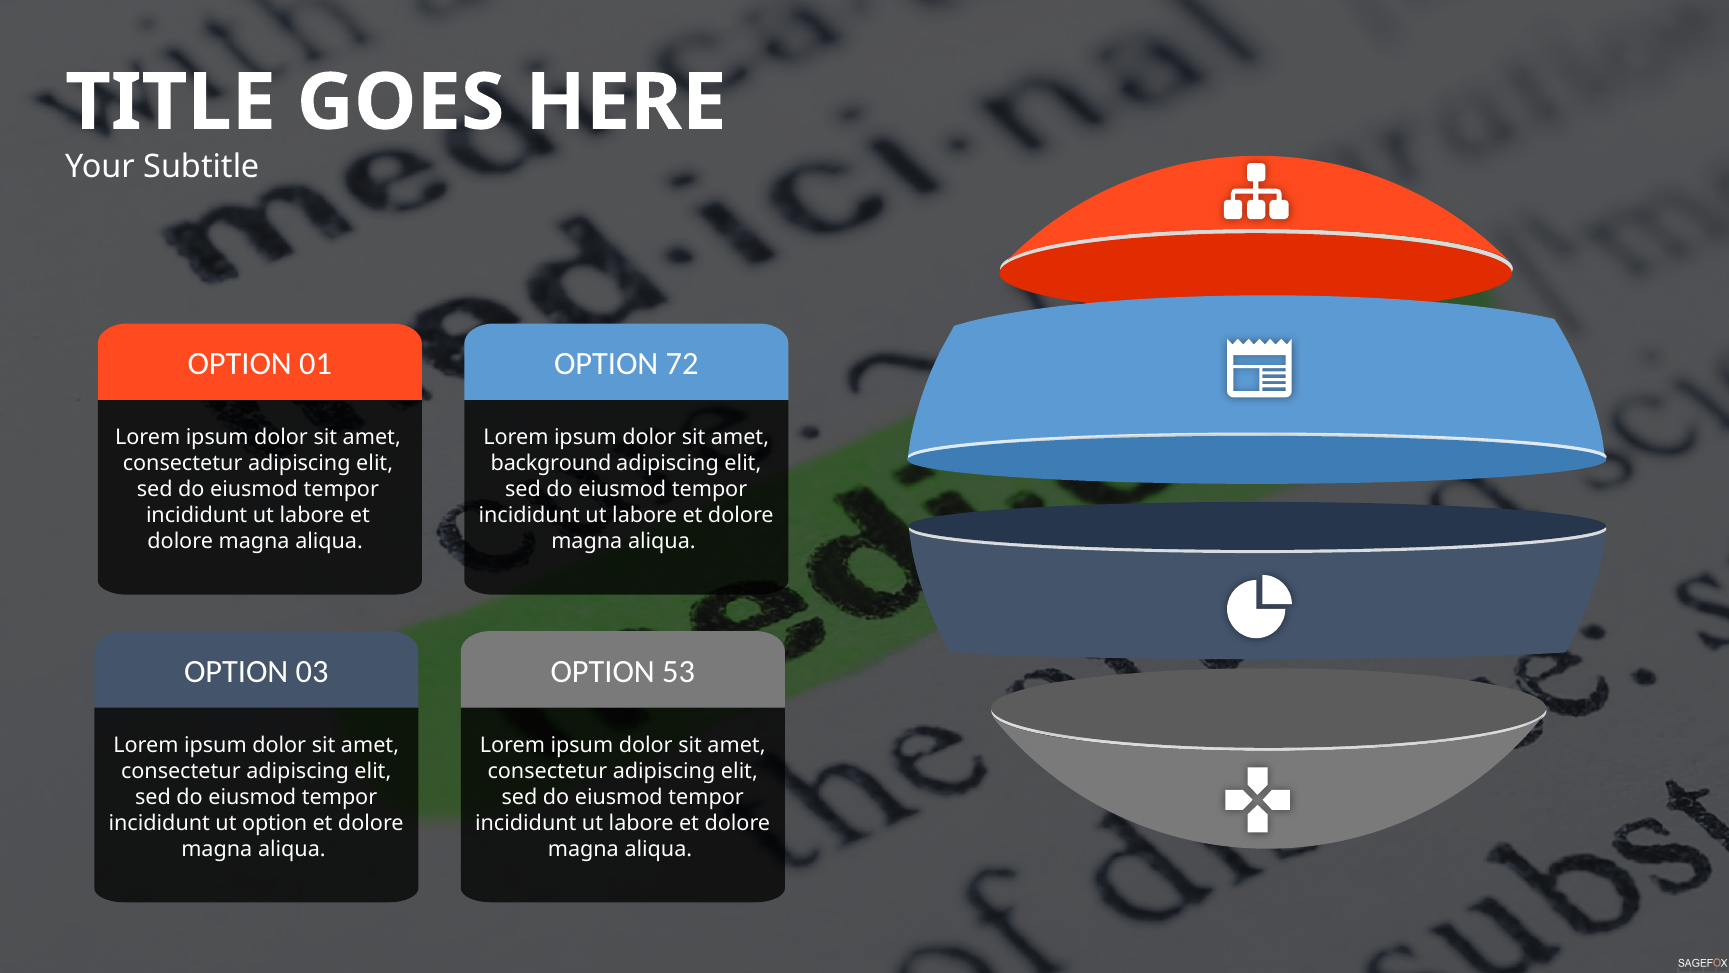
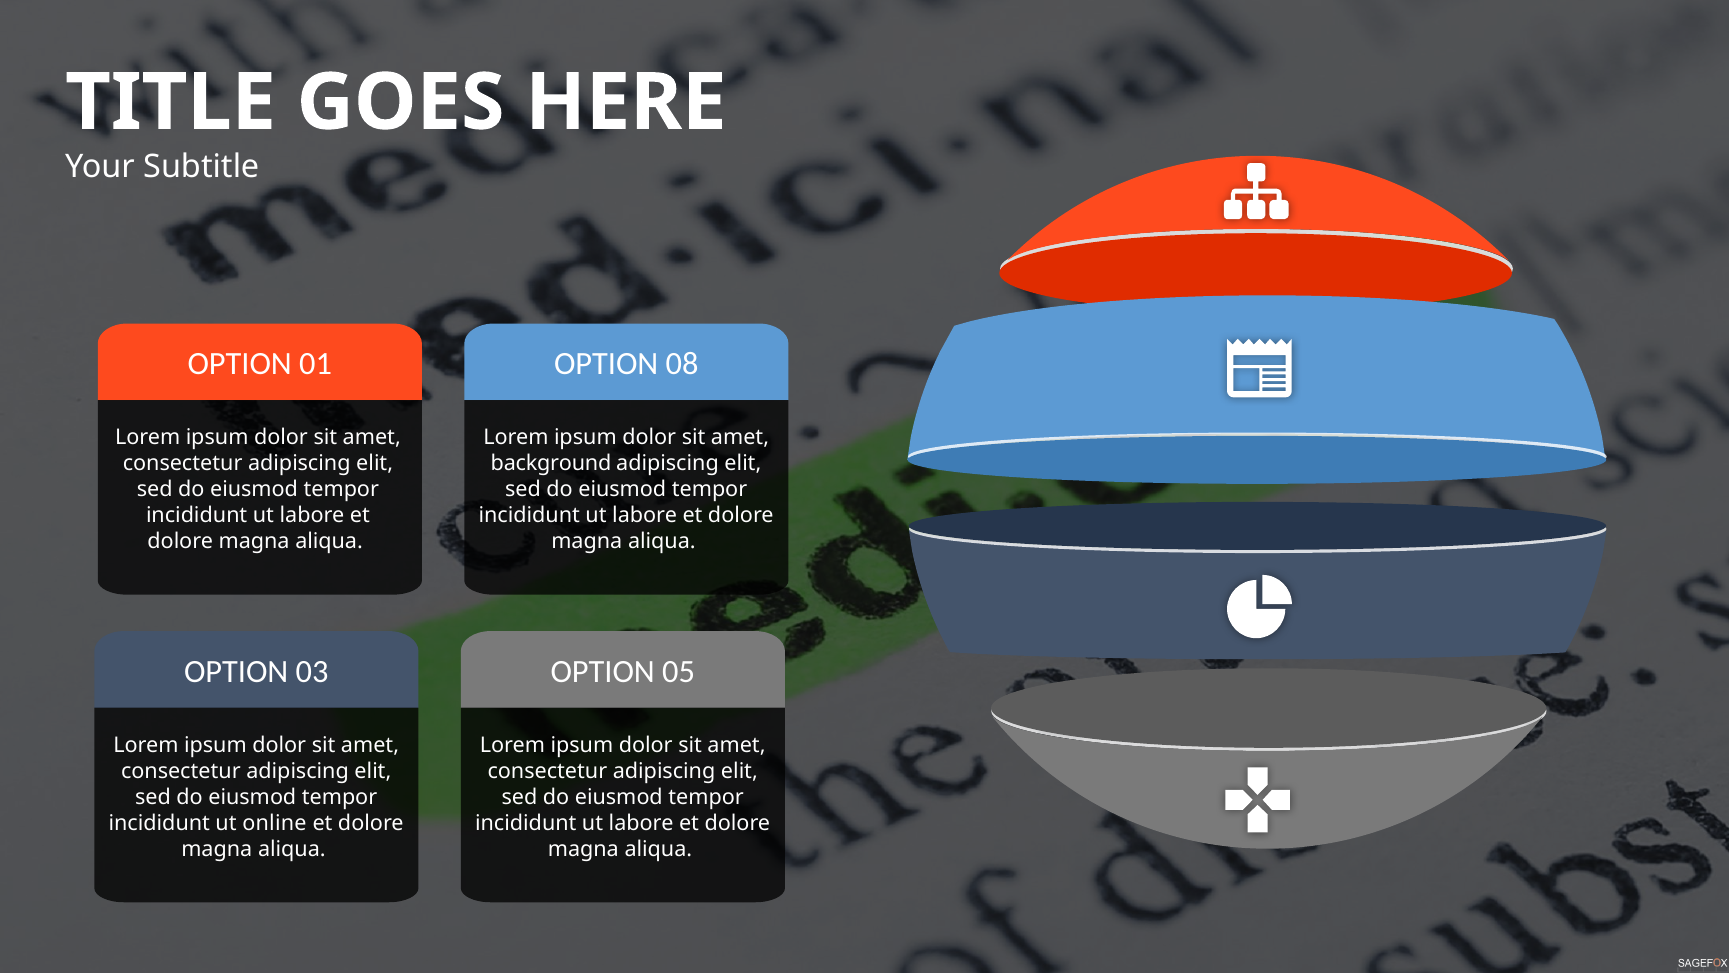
72: 72 -> 08 (682, 364)
53: 53 -> 05 (679, 671)
ut option: option -> online (274, 823)
